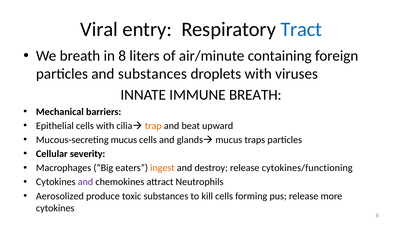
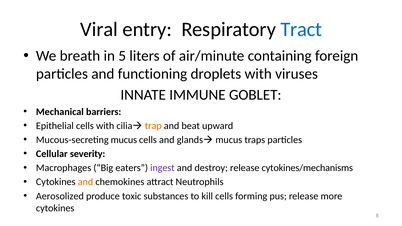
in 8: 8 -> 5 (122, 56)
and substances: substances -> functioning (153, 74)
IMMUNE BREATH: BREATH -> GOBLET (255, 95)
ingest colour: orange -> purple (162, 168)
cytokines/functioning: cytokines/functioning -> cytokines/mechanisms (307, 168)
and colour: purple -> orange (85, 182)
